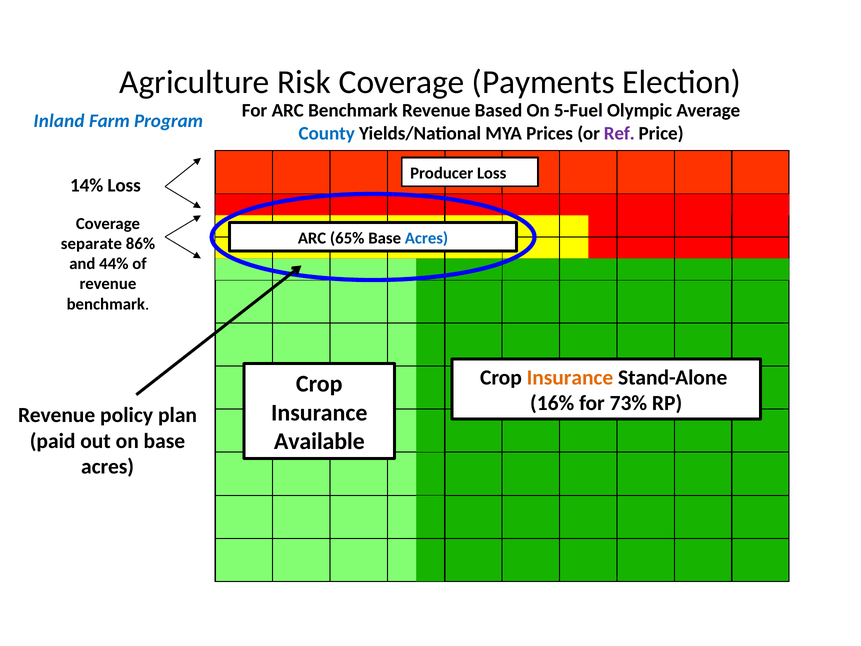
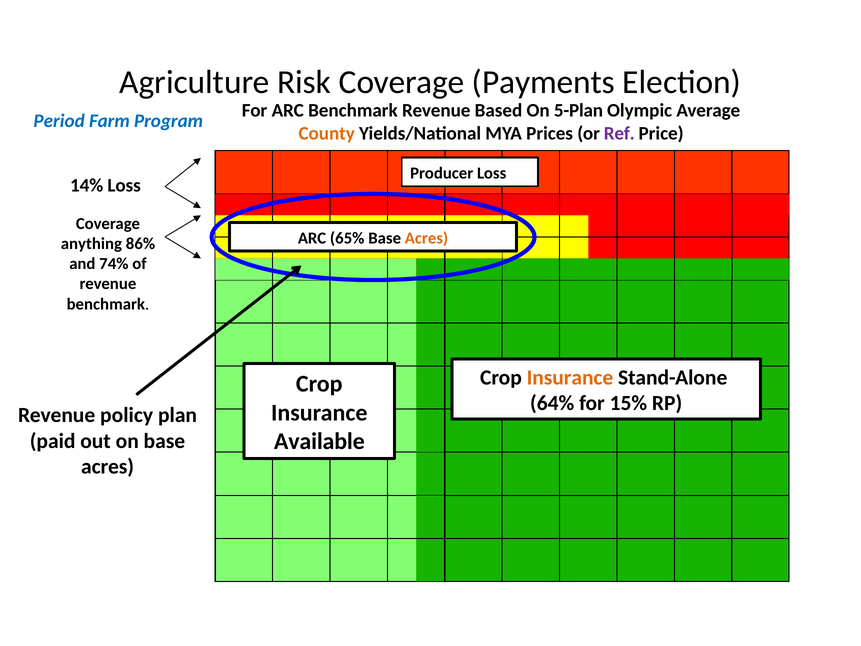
5-Fuel: 5-Fuel -> 5-Plan (578, 110)
Inland: Inland -> Period (59, 121)
County colour: blue -> orange (327, 133)
Acres colour: blue -> orange (427, 238)
separate: separate -> anything (91, 244)
44%: 44% -> 74% (114, 264)
16%: 16% -> 64% (552, 403)
73%: 73% -> 15% (628, 403)
